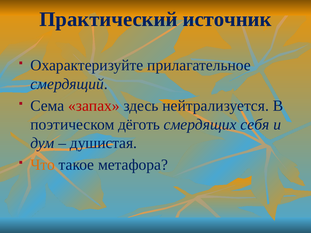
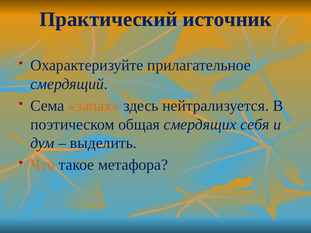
запах colour: red -> orange (94, 106)
дёготь: дёготь -> общая (139, 125)
душистая: душистая -> выделить (103, 143)
